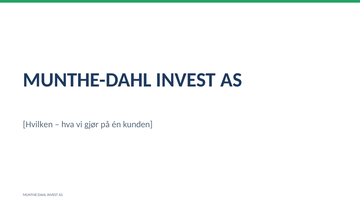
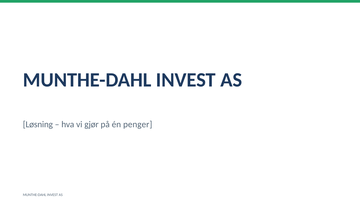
Hvilken: Hvilken -> Løsning (38, 124)
kunden: kunden -> penger (138, 124)
